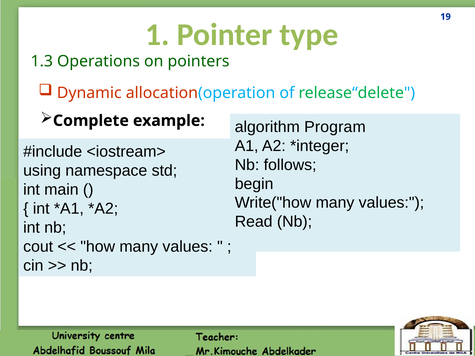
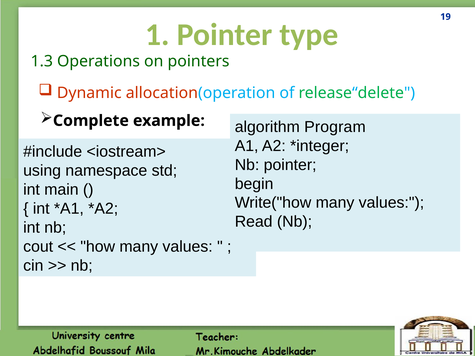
Nb follows: follows -> pointer (290, 165)
